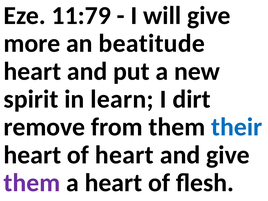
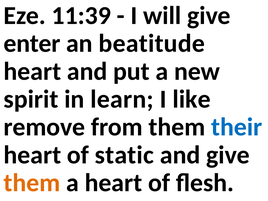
11:79: 11:79 -> 11:39 (81, 16)
more: more -> enter (32, 43)
dirt: dirt -> like (192, 99)
of heart: heart -> static (124, 155)
them colour: purple -> orange (32, 183)
